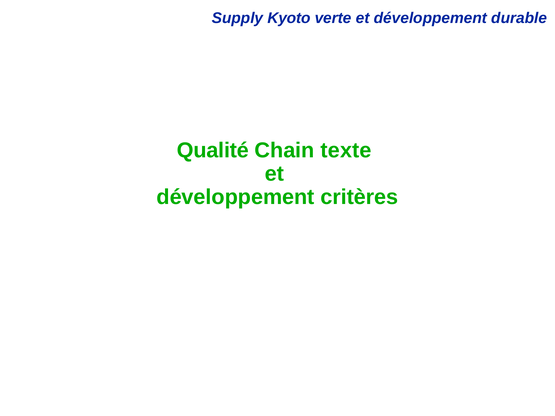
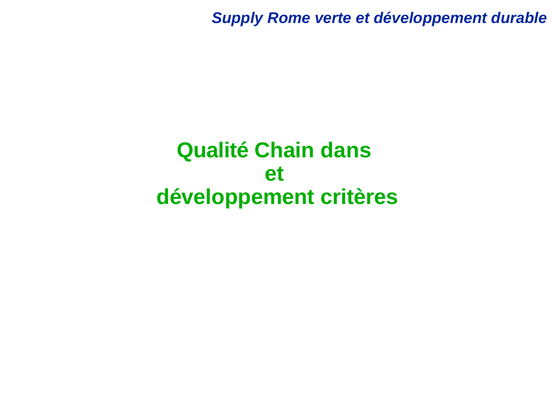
Kyoto: Kyoto -> Rome (289, 18)
texte: texte -> dans (346, 150)
